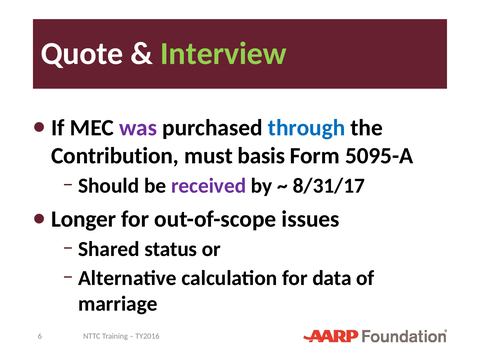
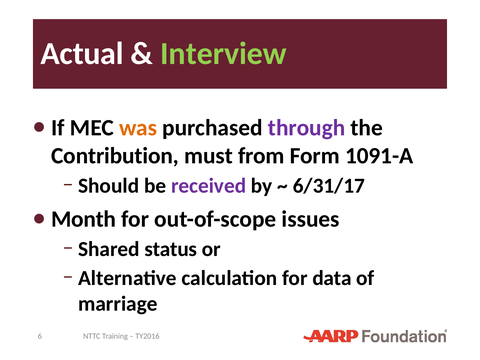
Quote: Quote -> Actual (82, 54)
was colour: purple -> orange (138, 128)
through colour: blue -> purple (307, 128)
basis: basis -> from (261, 156)
5095-A: 5095-A -> 1091-A (379, 156)
8/31/17: 8/31/17 -> 6/31/17 (329, 186)
Longer: Longer -> Month (84, 219)
